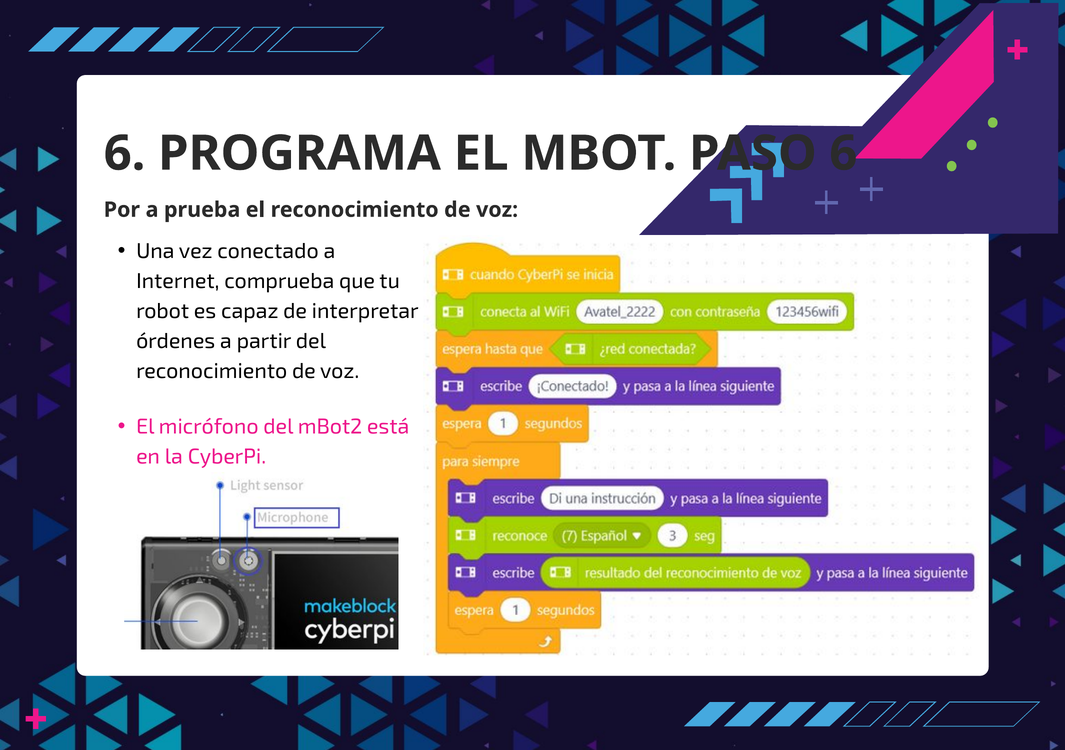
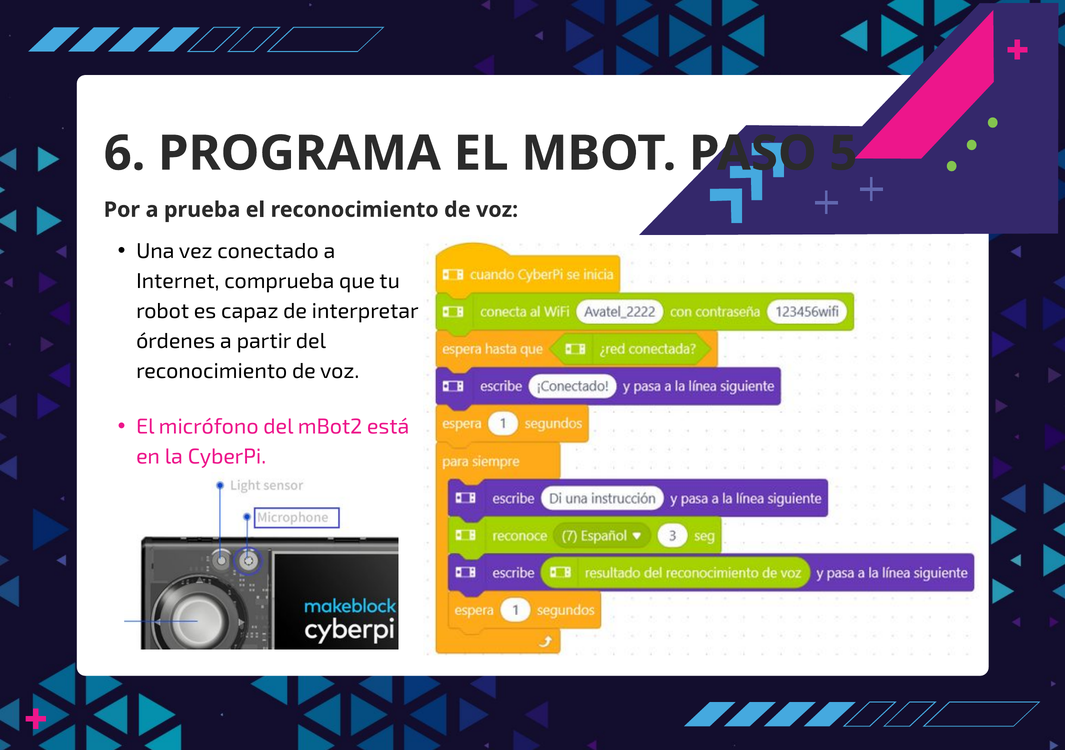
PASO 6: 6 -> 5 (843, 153)
